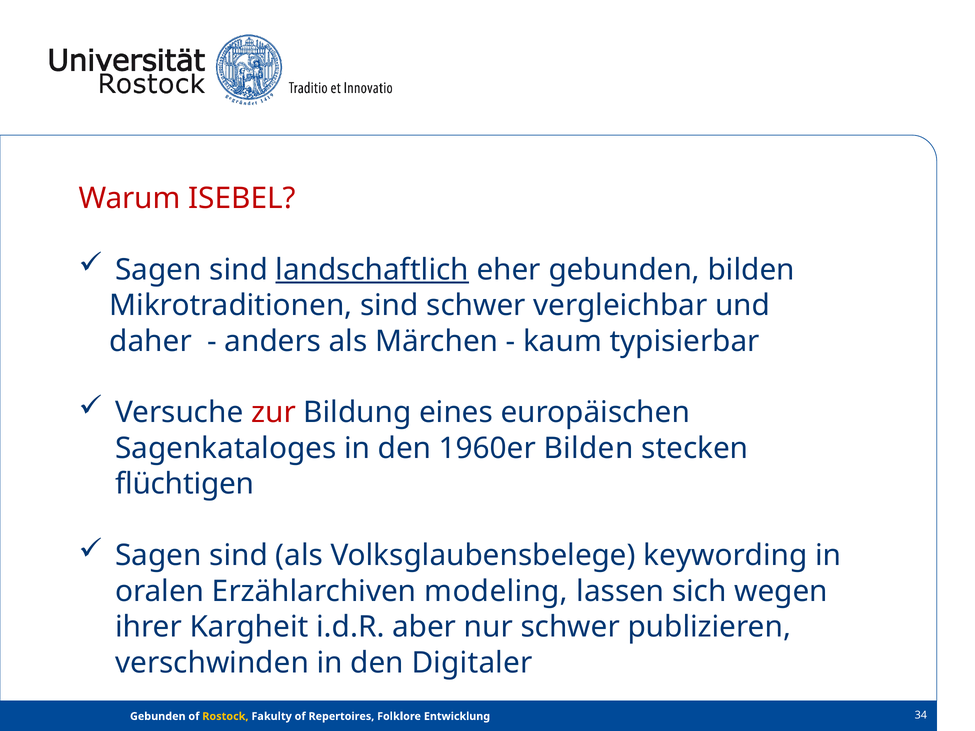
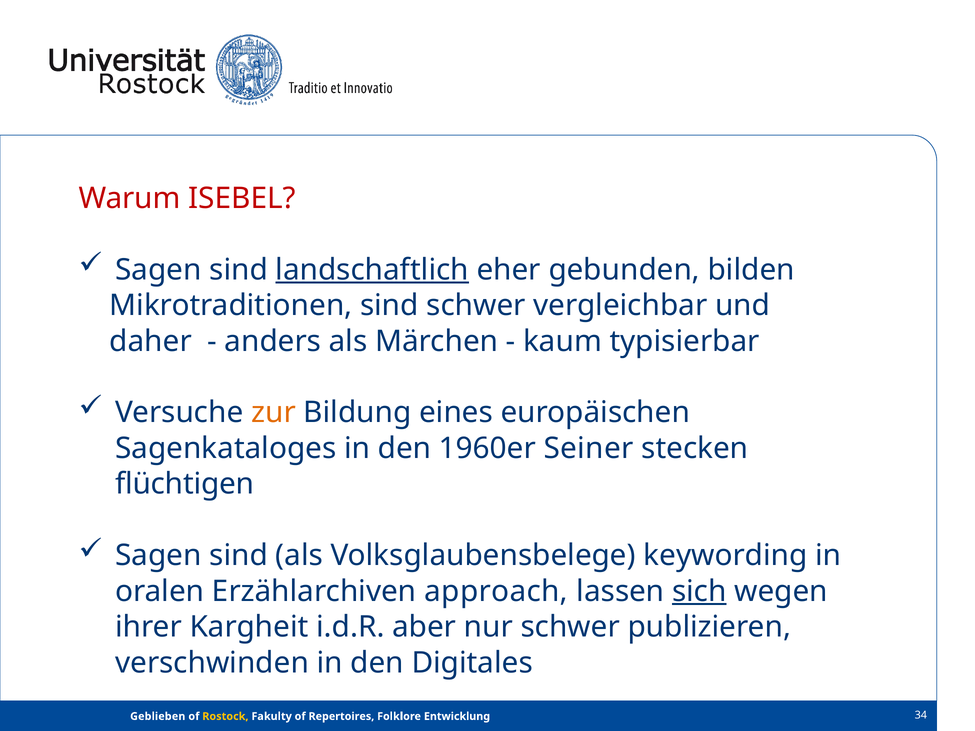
zur colour: red -> orange (273, 413)
1960er Bilden: Bilden -> Seiner (589, 449)
modeling: modeling -> approach (496, 591)
sich underline: none -> present (699, 591)
Digitaler: Digitaler -> Digitales (472, 663)
Gebunden: Gebunden -> Geblieben (158, 717)
